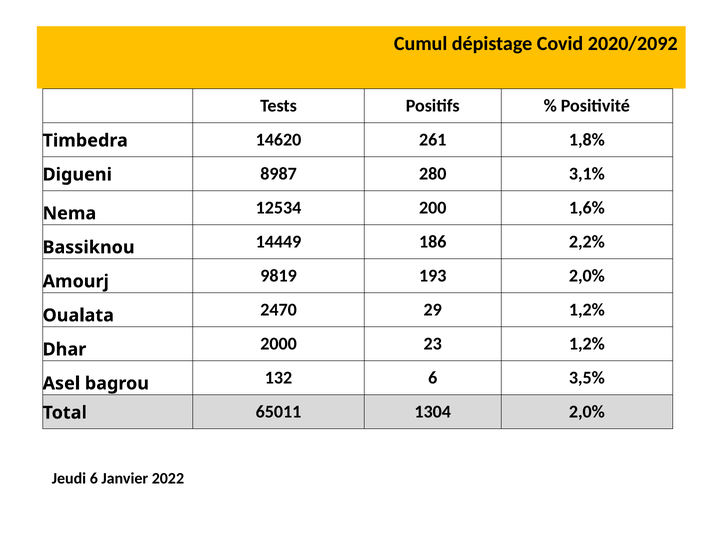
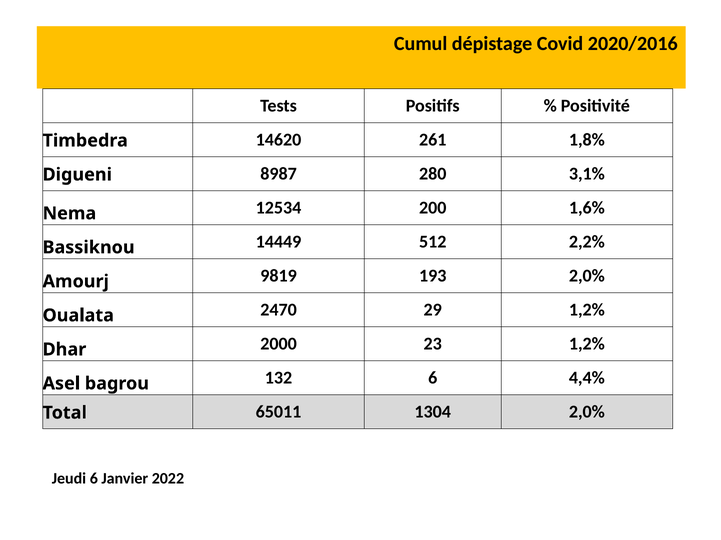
2020/2092: 2020/2092 -> 2020/2016 (633, 44)
186: 186 -> 512 (433, 242)
3,5%: 3,5% -> 4,4% (587, 378)
